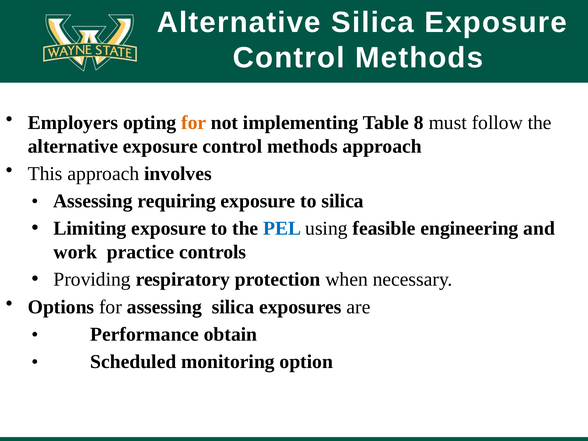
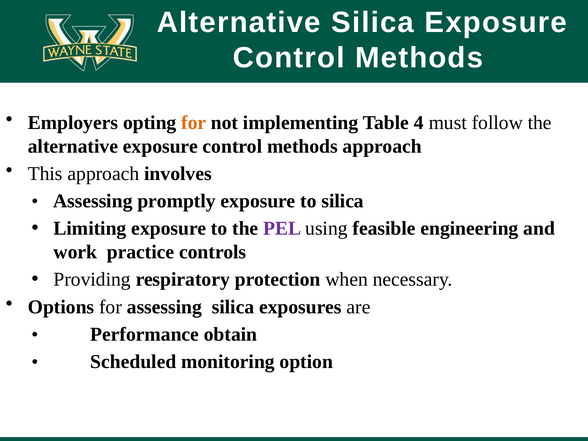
8: 8 -> 4 (419, 123)
requiring: requiring -> promptly (177, 201)
PEL colour: blue -> purple (282, 229)
